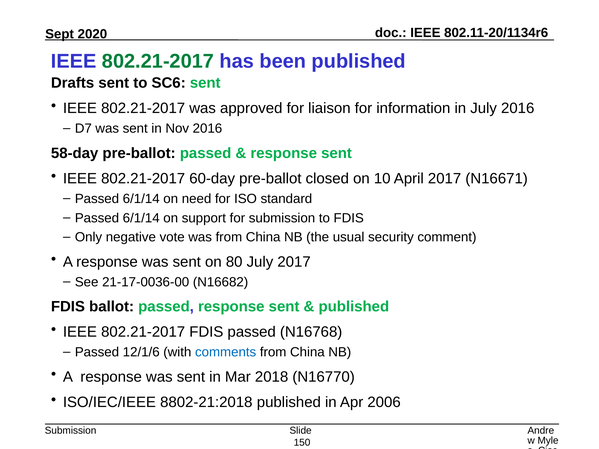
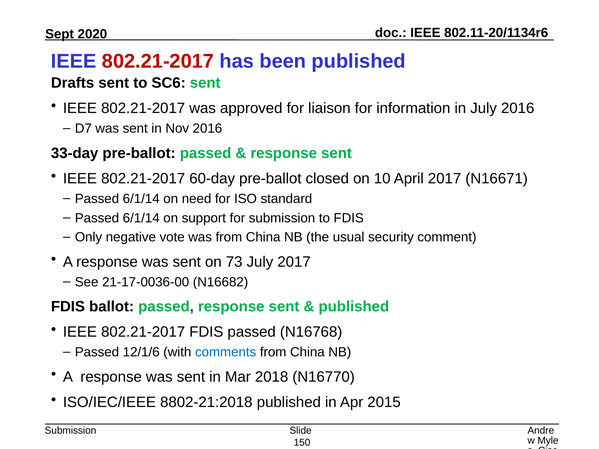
802.21-2017 colour: green -> red (158, 61)
58-day: 58-day -> 33-day (75, 153)
80: 80 -> 73 (234, 262)
2006: 2006 -> 2015 (384, 402)
